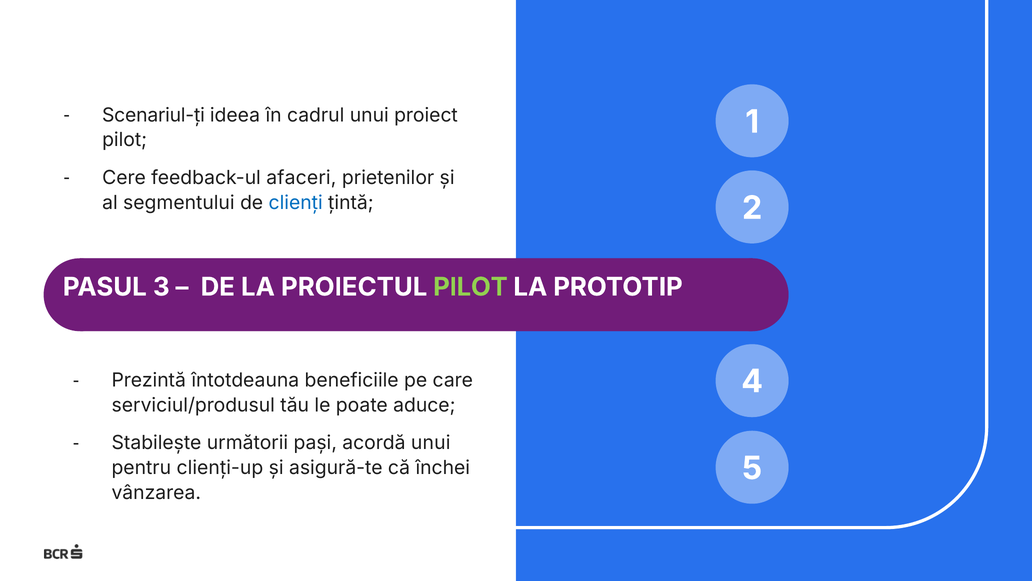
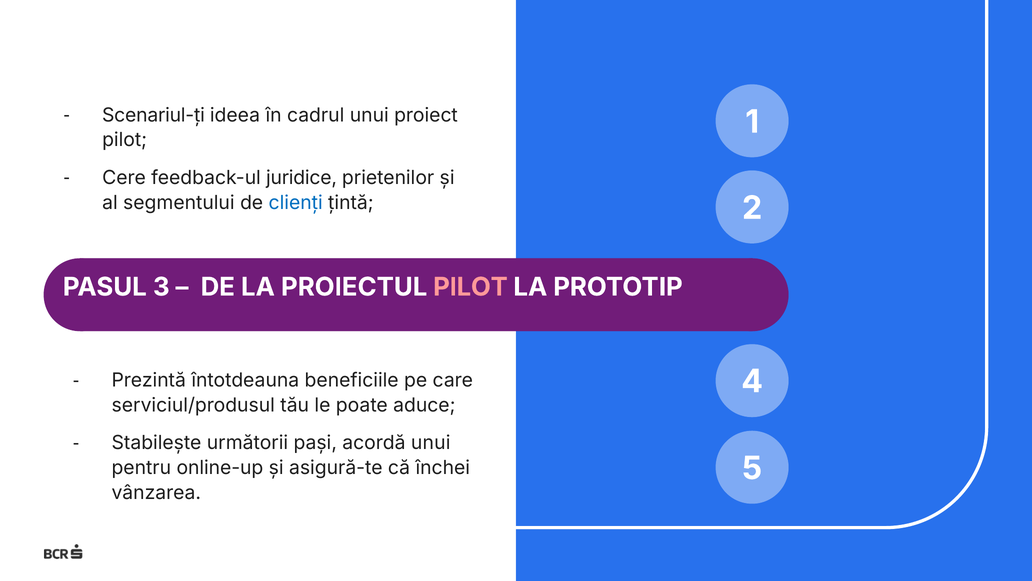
afaceri: afaceri -> juridice (302, 178)
PILOT colour: light green -> pink (470, 287)
clienți-up: clienți-up -> online-up (220, 467)
